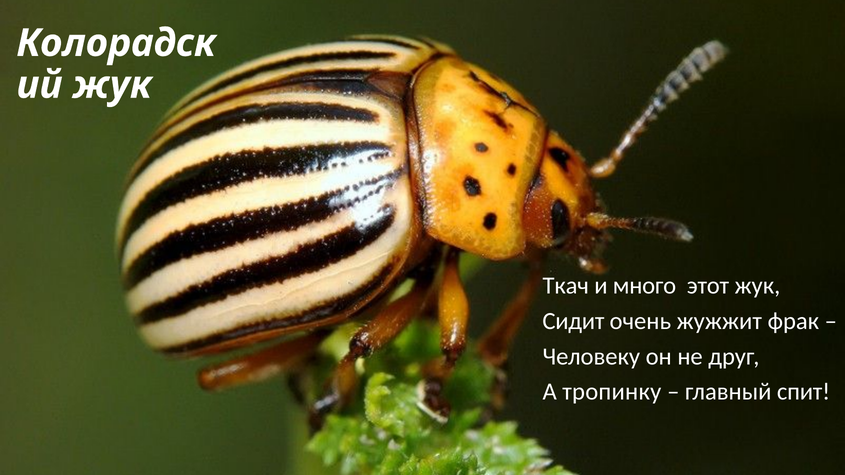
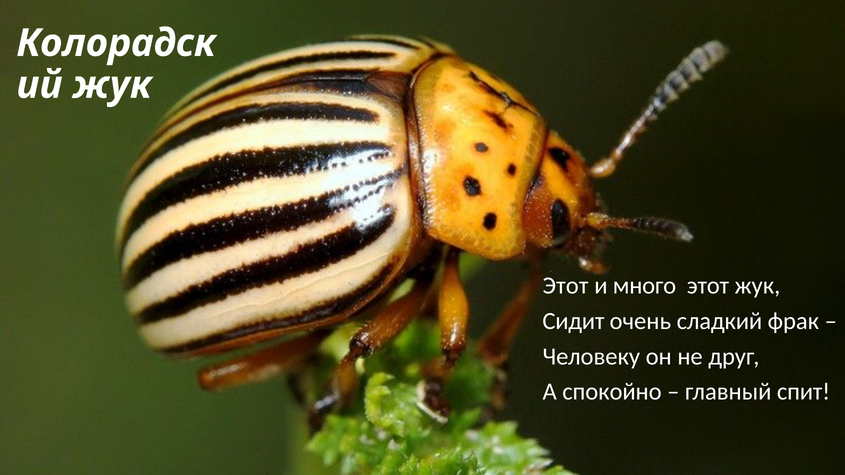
Ткач: Ткач -> Этот (566, 286)
жужжит: жужжит -> сладкий (719, 321)
тропинку: тропинку -> спокойно (612, 392)
